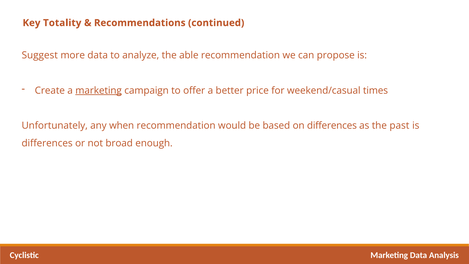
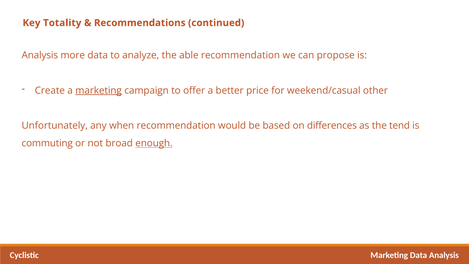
Suggest: Suggest -> Analysis (40, 55)
times: times -> other (375, 90)
past: past -> tend (400, 126)
differences: differences -> commuting (47, 143)
enough underline: none -> present (154, 143)
